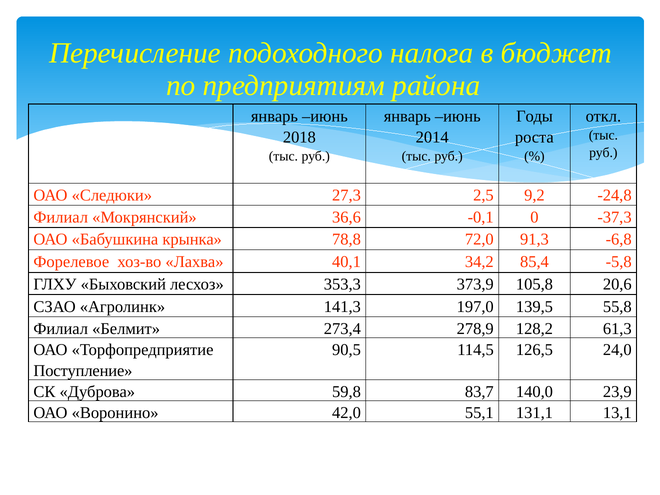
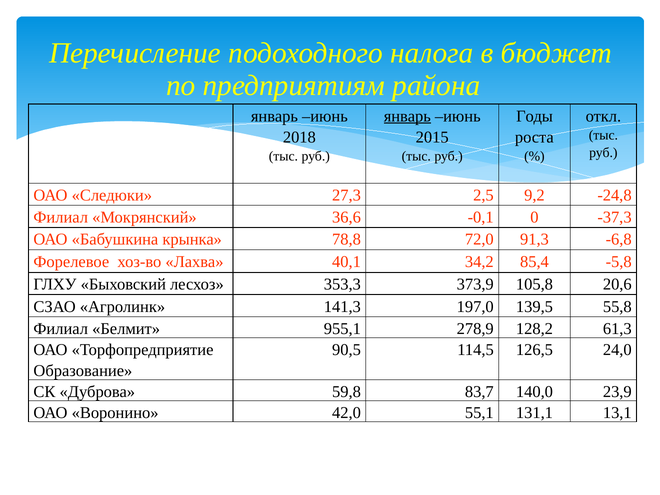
январь underline: none -> present (407, 116)
2014: 2014 -> 2015 (432, 137)
273,4: 273,4 -> 955,1 (342, 329)
Поступление: Поступление -> Образование (83, 371)
